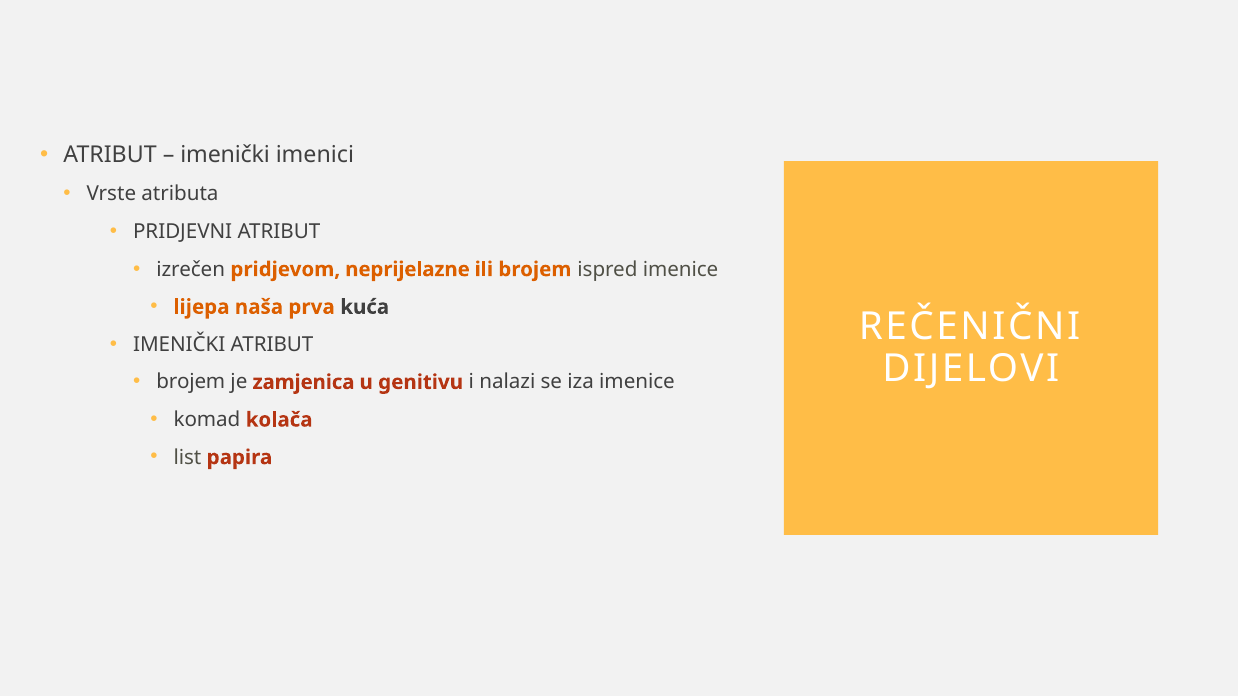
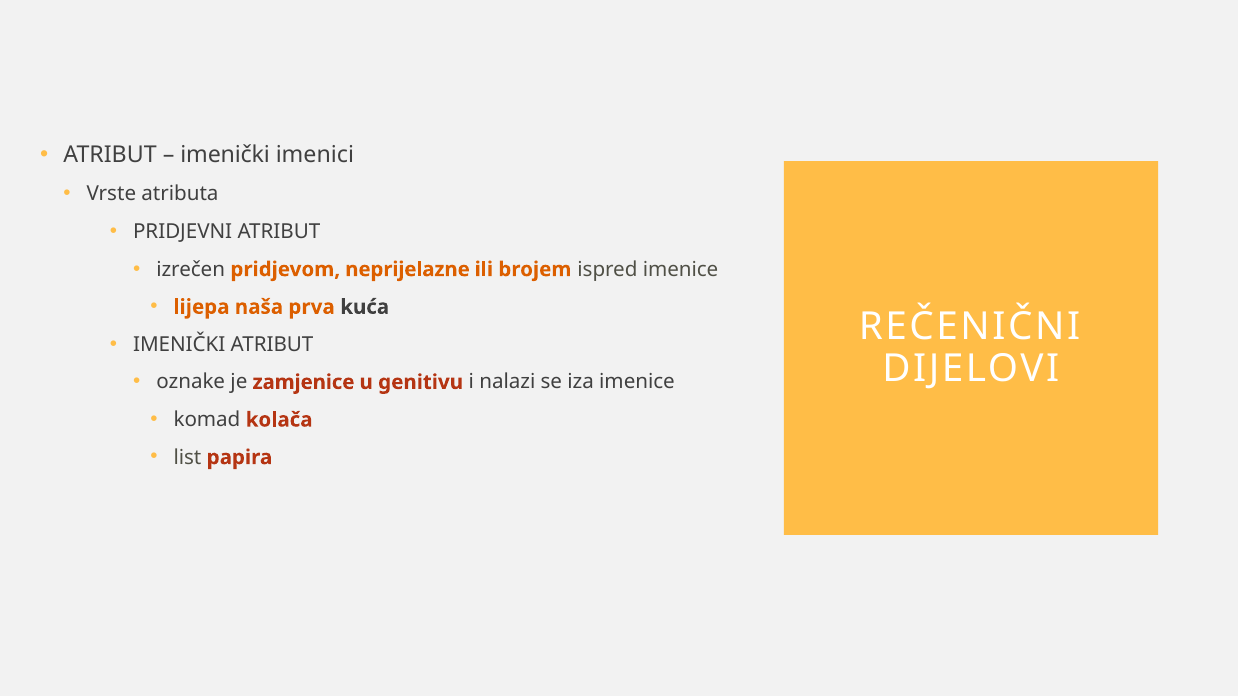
brojem: brojem -> oznake (191, 382)
zamjenica: zamjenica -> zamjenice (304, 382)
